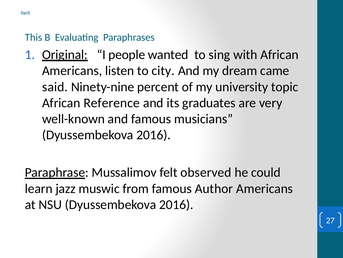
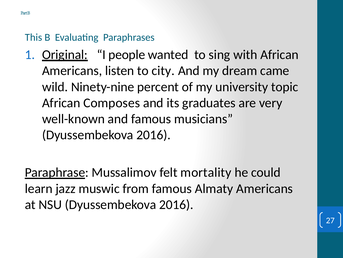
said: said -> wild (55, 87)
Reference: Reference -> Composes (112, 103)
observed: observed -> mortality (206, 172)
Author: Author -> Almaty (214, 188)
